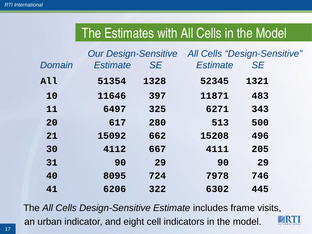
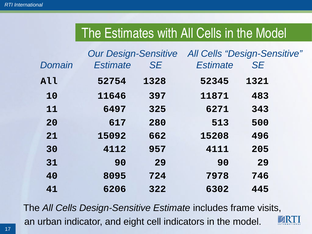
51354: 51354 -> 52754 (112, 81)
667: 667 -> 957 (157, 149)
